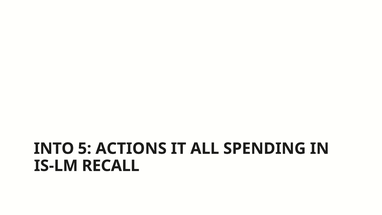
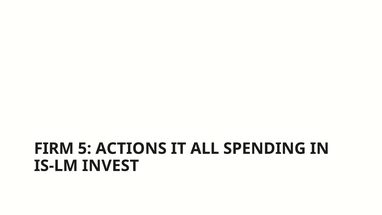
INTO: INTO -> FIRM (54, 148)
RECALL: RECALL -> INVEST (110, 166)
